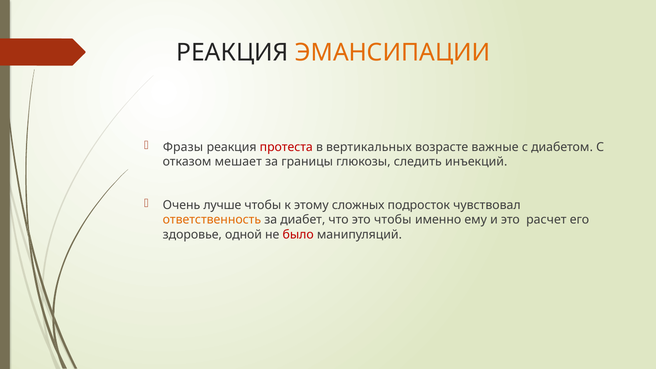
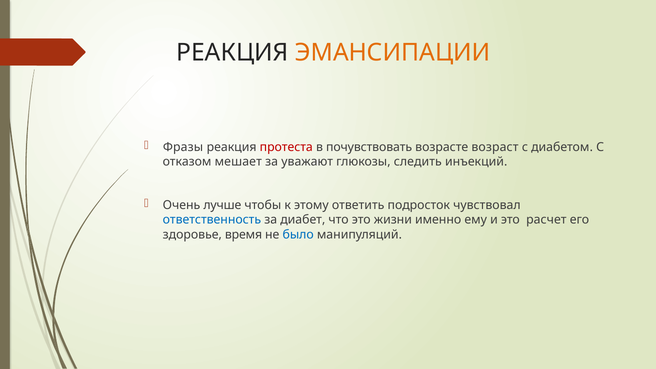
вертикальных: вертикальных -> почувствовать (369, 147)
важные: важные -> возраст (495, 147)
границы: границы -> уважают (307, 162)
сложных: сложных -> ответить (358, 205)
ответственность colour: orange -> blue (212, 220)
это чтобы: чтобы -> жизни (393, 220)
одной: одной -> время (244, 235)
было colour: red -> blue (298, 235)
